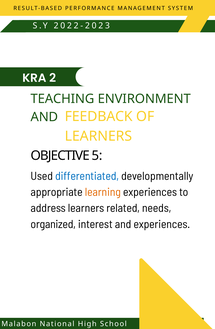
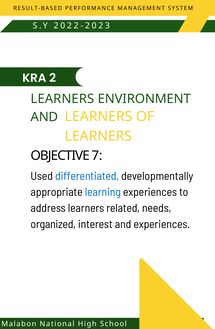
TEACHING: TEACHING -> LEARNERS (62, 99)
AND FEEDBACK: FEEDBACK -> LEARNERS (99, 116)
5: 5 -> 7 (97, 155)
learning colour: orange -> blue (103, 192)
